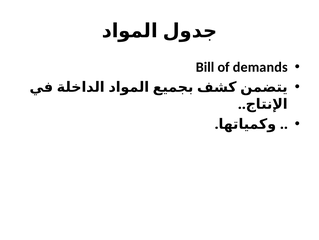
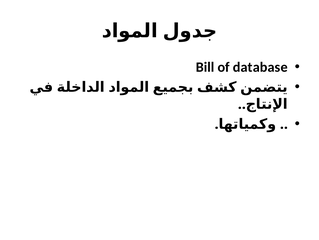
demands: demands -> database (260, 67)
